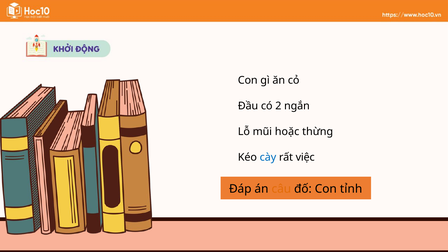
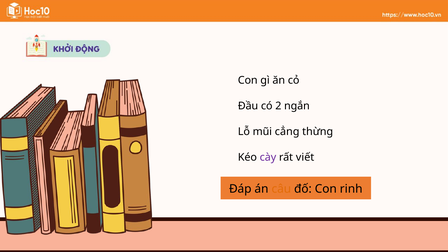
hoặc: hoặc -> cẳng (287, 132)
cày colour: blue -> purple (268, 157)
việc: việc -> viết (305, 157)
tỉnh: tỉnh -> rinh (351, 189)
